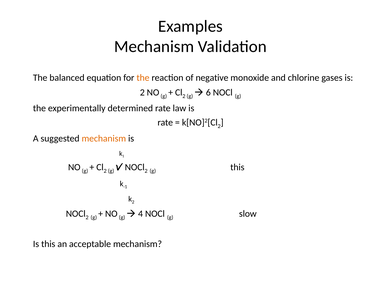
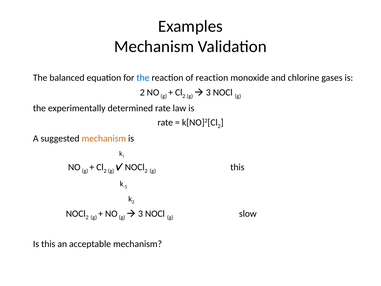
the colour: orange -> blue (143, 78)
of negative: negative -> reaction (212, 78)
6: 6 -> 3 (208, 92)
4: 4 -> 3 (141, 214)
